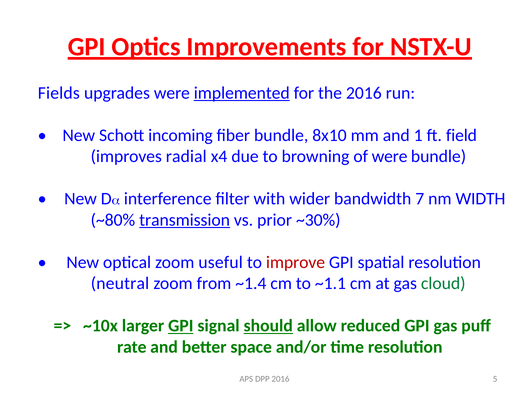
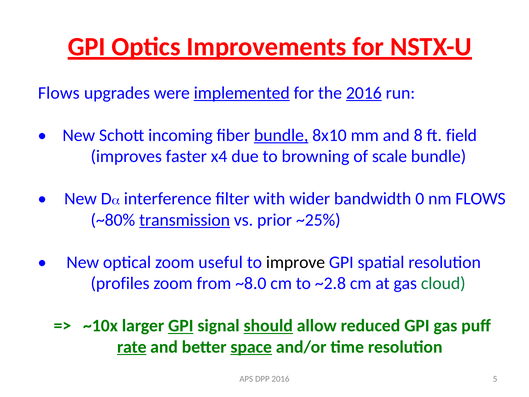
Fields: Fields -> Flows (59, 93)
2016 underline: none -> present (364, 93)
bundle underline: none -> present (281, 135)
1: 1 -> 8 (418, 135)
radial: radial -> faster (186, 156)
of were: were -> scale (390, 156)
7: 7 -> 0 (420, 199)
nm WIDTH: WIDTH -> FLOWS (481, 199)
~30%: ~30% -> ~25% (318, 220)
improve colour: red -> black (295, 262)
neutral: neutral -> profiles (120, 283)
~1.4: ~1.4 -> ~8.0 (251, 283)
~1.1: ~1.1 -> ~2.8 (330, 283)
rate underline: none -> present (132, 347)
space underline: none -> present (251, 347)
